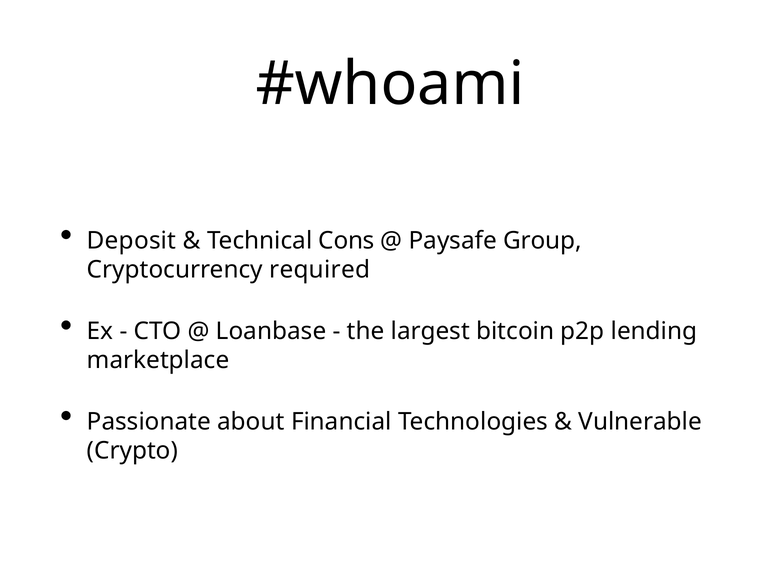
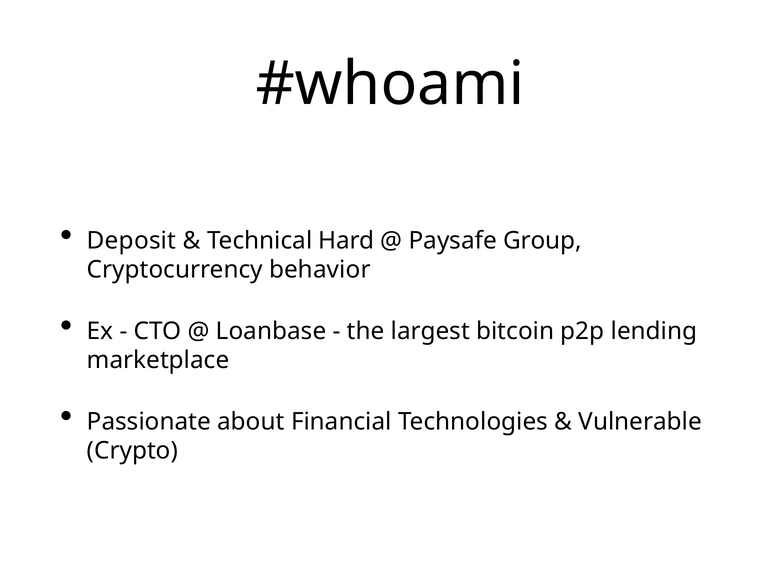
Cons: Cons -> Hard (346, 240)
required: required -> behavior (320, 270)
